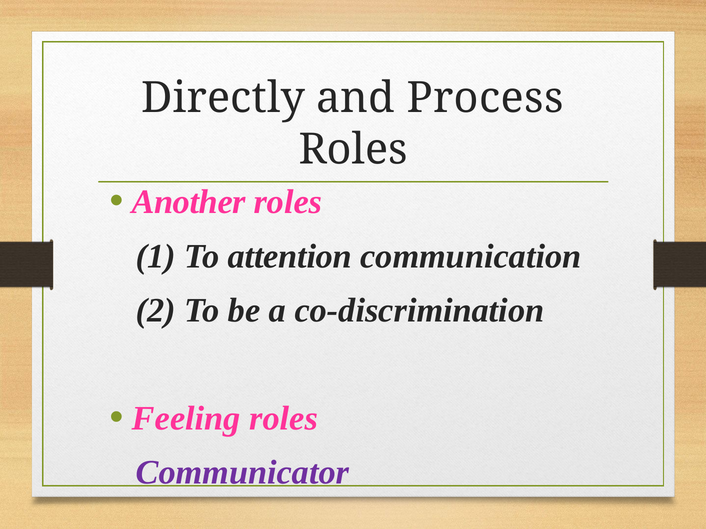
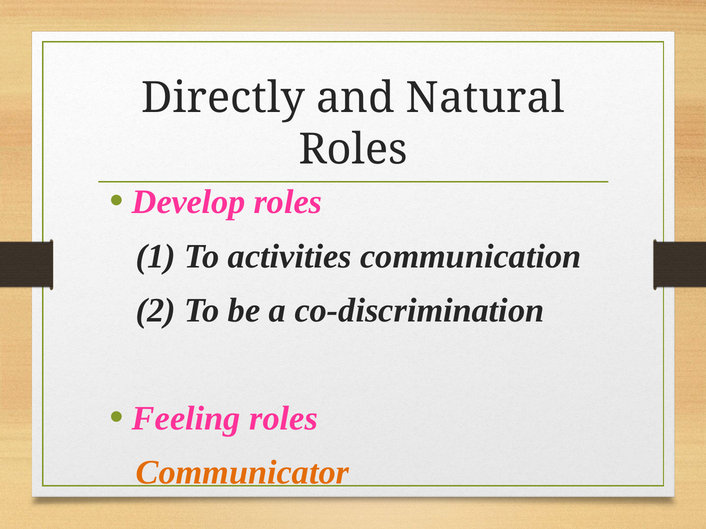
Process: Process -> Natural (485, 98)
Another: Another -> Develop (189, 202)
attention: attention -> activities (290, 256)
Communicator colour: purple -> orange (242, 473)
